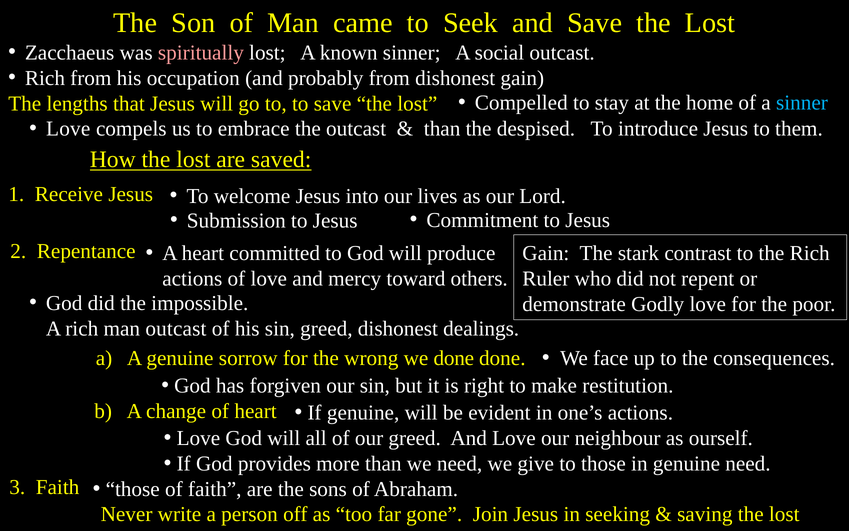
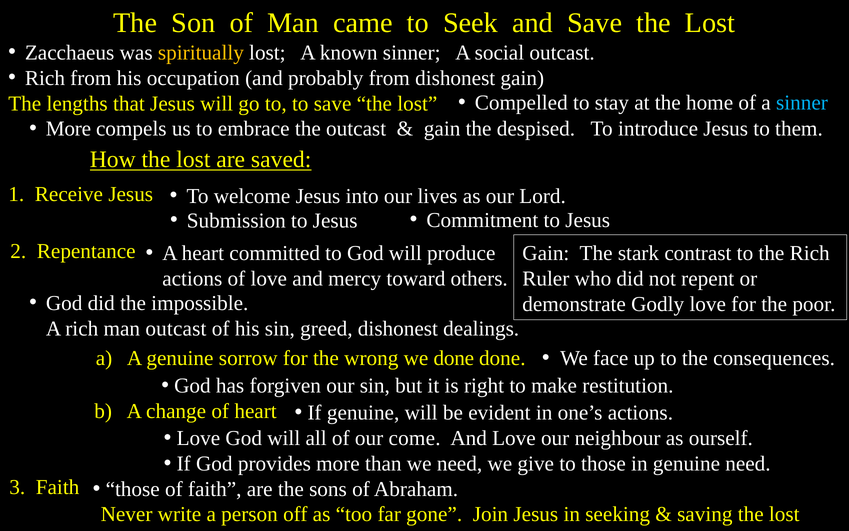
spiritually colour: pink -> yellow (201, 53)
Love: Love -> More (68, 129)
than: than -> gain (442, 129)
our greed: greed -> come (415, 438)
